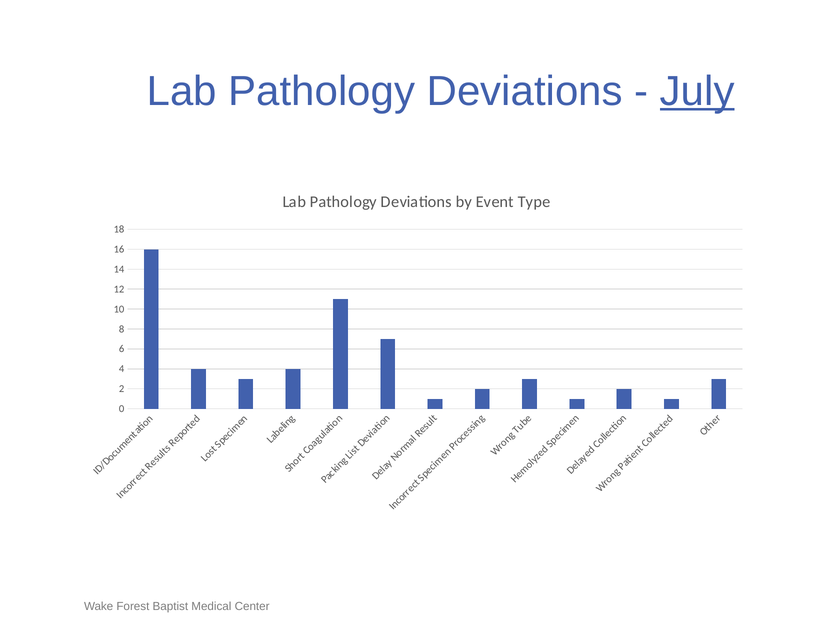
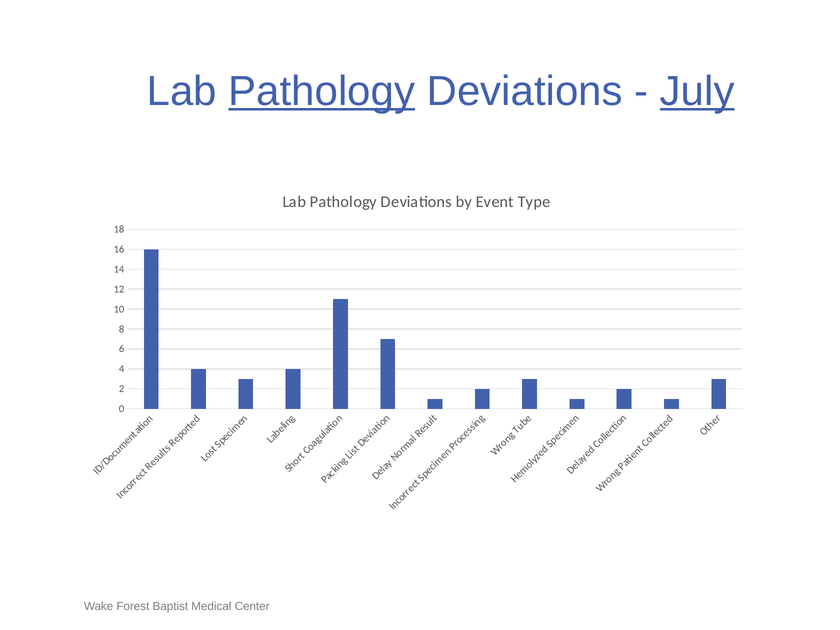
Pathology underline: none -> present (322, 91)
